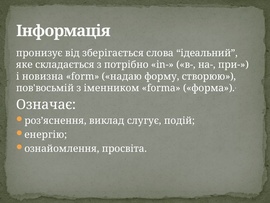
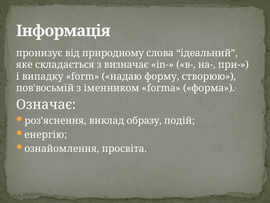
зберігається: зберігається -> природному (113, 53)
потрібно: потрібно -> визначає (126, 65)
новизна: новизна -> випадку (43, 76)
слугує: слугує -> образу (144, 120)
